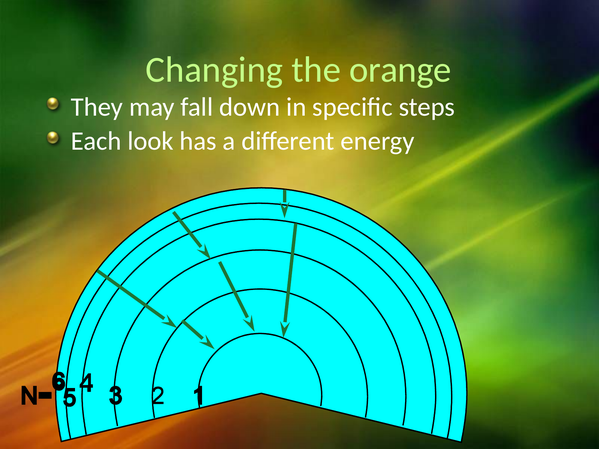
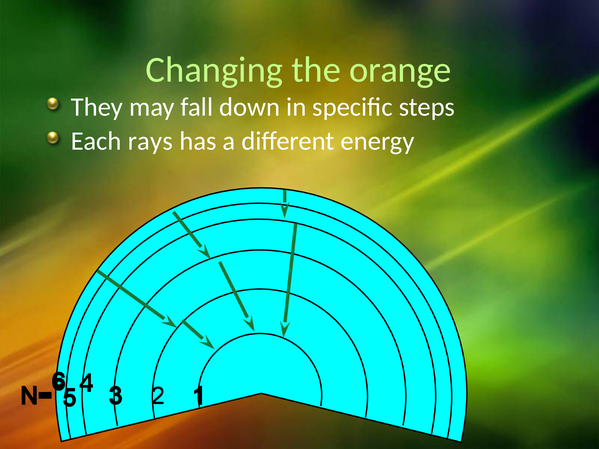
look: look -> rays (150, 141)
